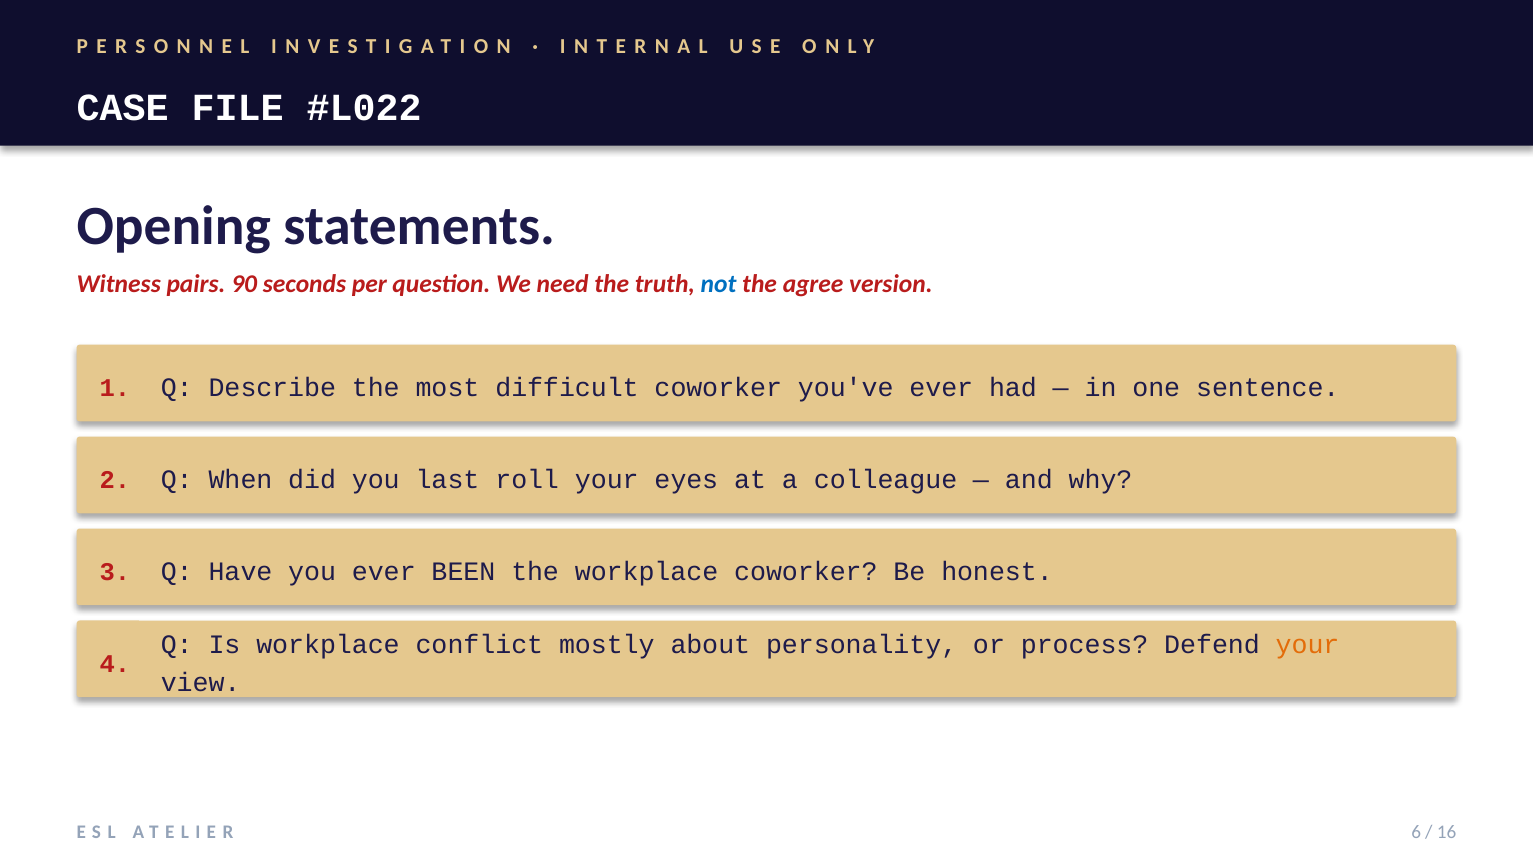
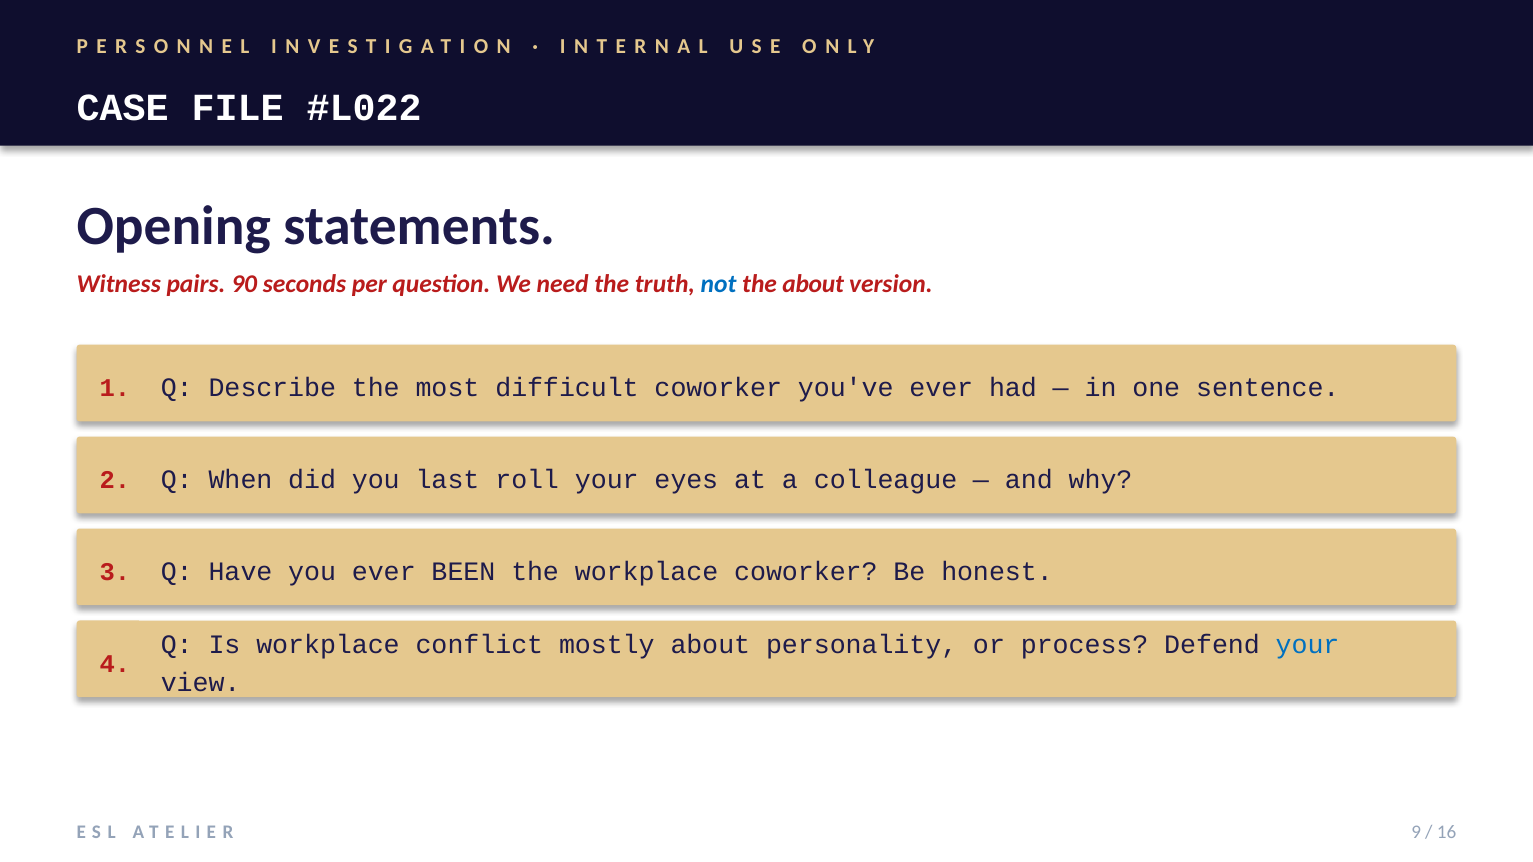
the agree: agree -> about (813, 284)
your colour: orange -> blue (1308, 645)
6: 6 -> 9 (1416, 833)
